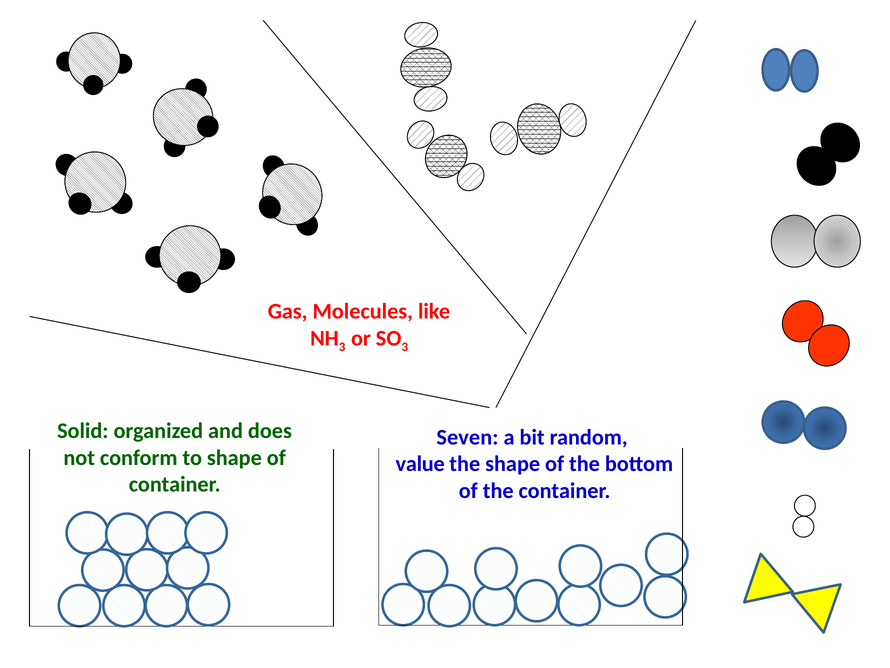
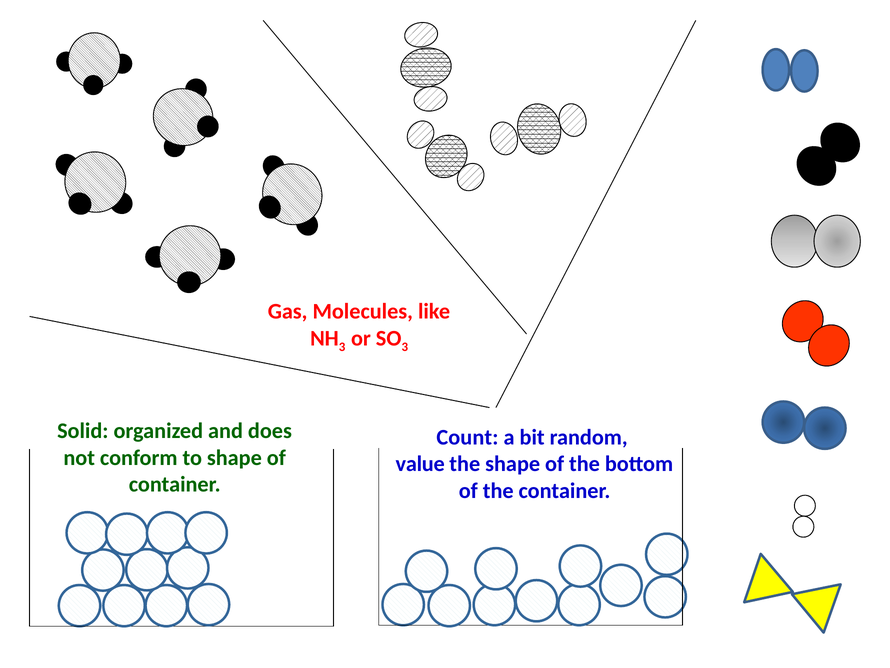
Seven: Seven -> Count (467, 437)
